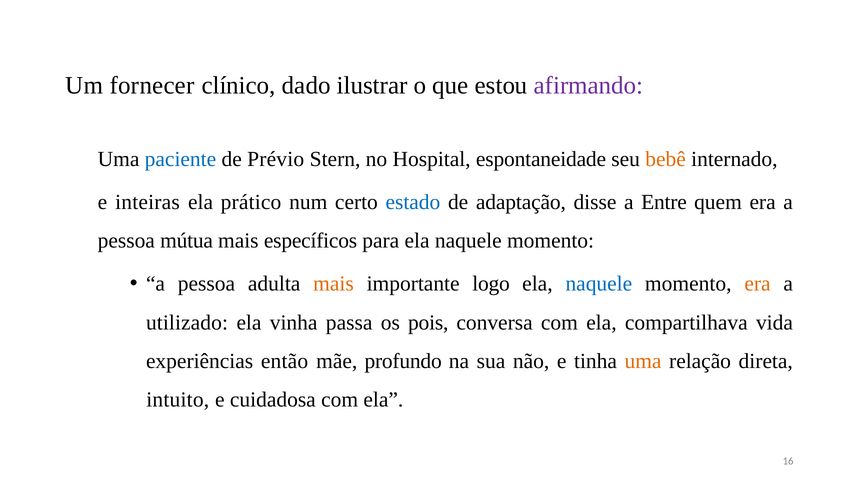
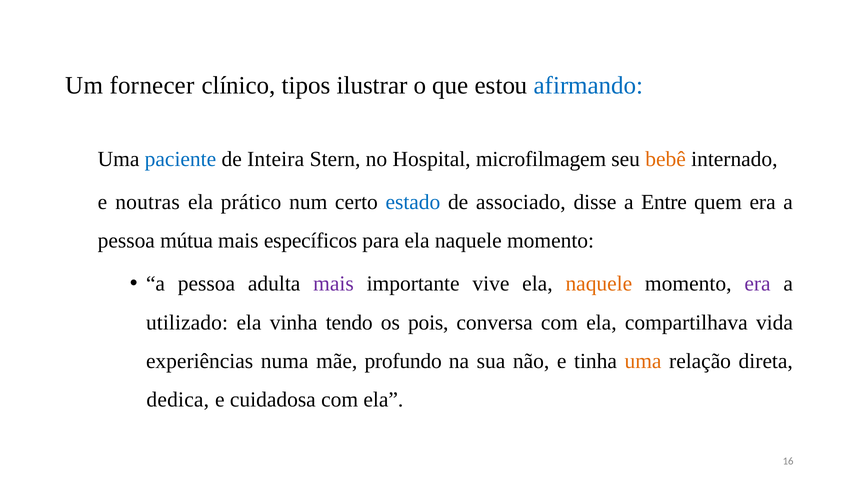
dado: dado -> tipos (306, 86)
afirmando colour: purple -> blue (589, 86)
Prévio: Prévio -> Inteira (276, 159)
espontaneidade: espontaneidade -> microfilmagem (541, 159)
inteiras: inteiras -> noutras (147, 202)
adaptação: adaptação -> associado (521, 202)
mais colour: orange -> purple (334, 284)
logo: logo -> vive (491, 284)
naquele colour: blue -> orange (599, 284)
era colour: orange -> purple (757, 284)
passa: passa -> tendo (349, 323)
então: então -> numa (285, 361)
intuito: intuito -> dedica (178, 400)
